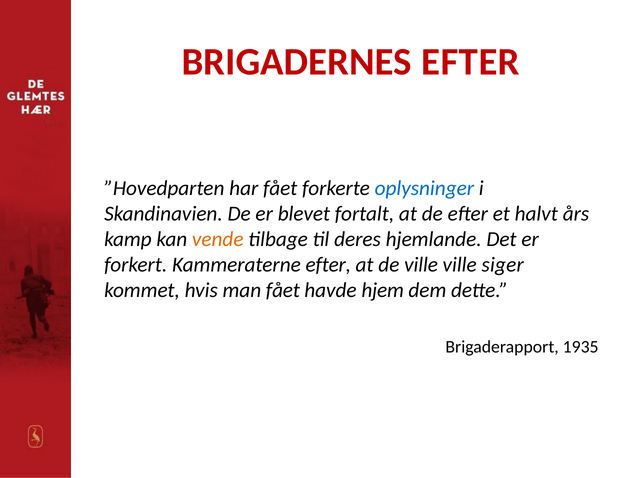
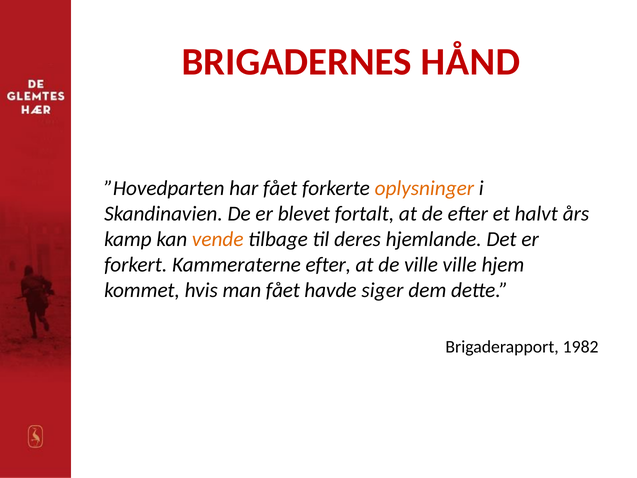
BRIGADERNES EFTER: EFTER -> HÅND (471, 62)
oplysninger colour: blue -> orange (424, 188)
siger: siger -> hjem (503, 265)
hjem: hjem -> siger (382, 290)
1935: 1935 -> 1982 (581, 347)
